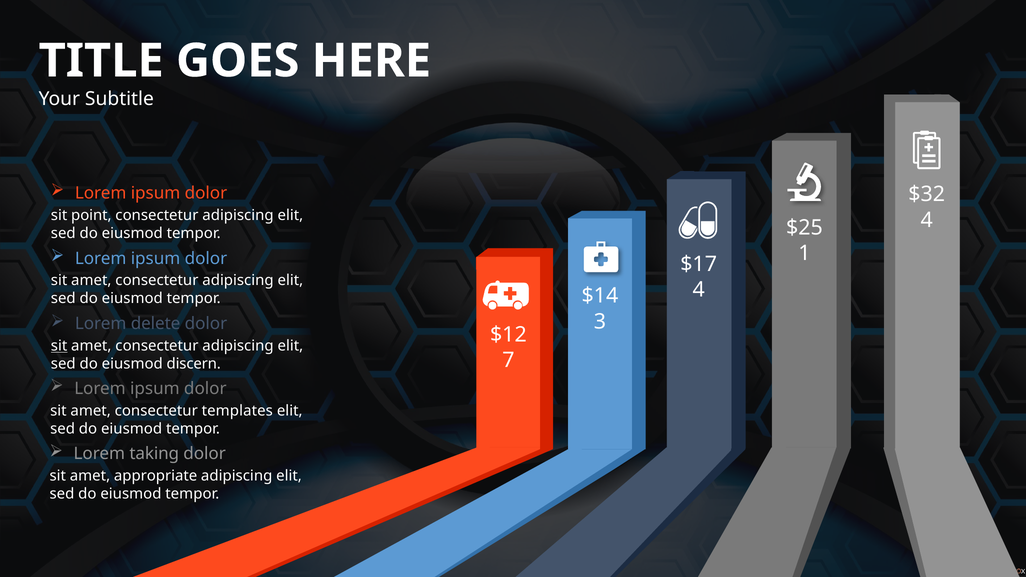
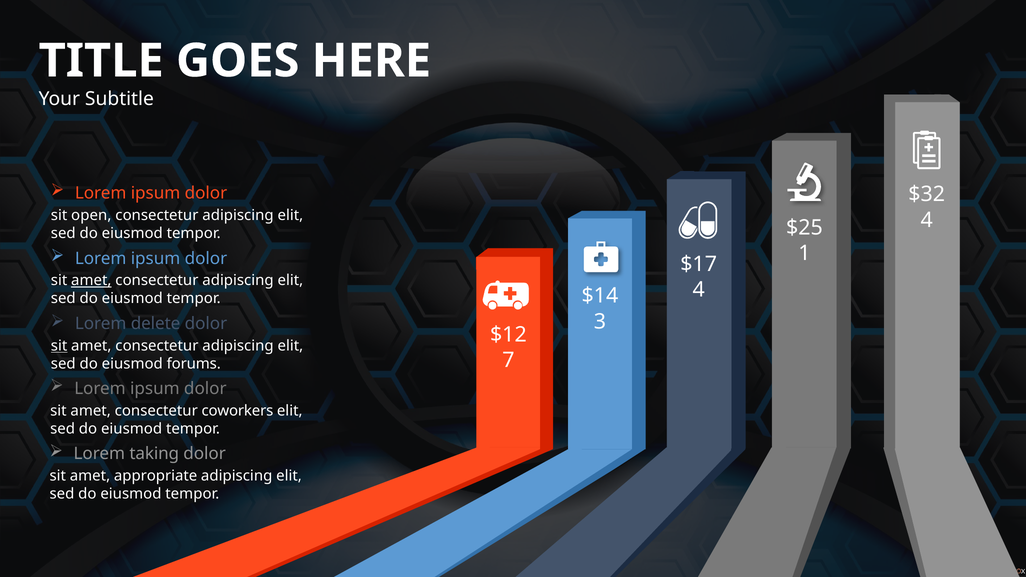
point: point -> open (91, 215)
amet underline: none -> present (91, 281)
discern: discern -> forums (194, 364)
templates: templates -> coworkers (237, 411)
